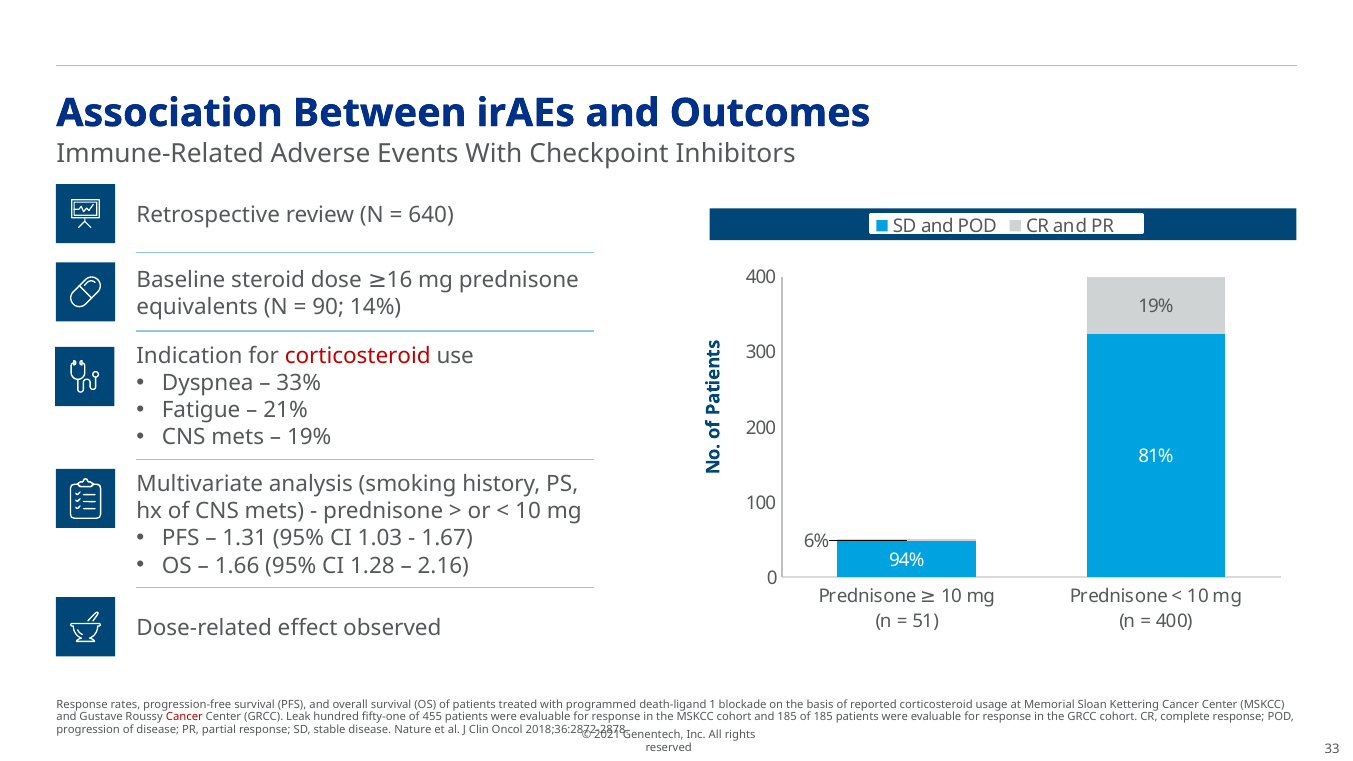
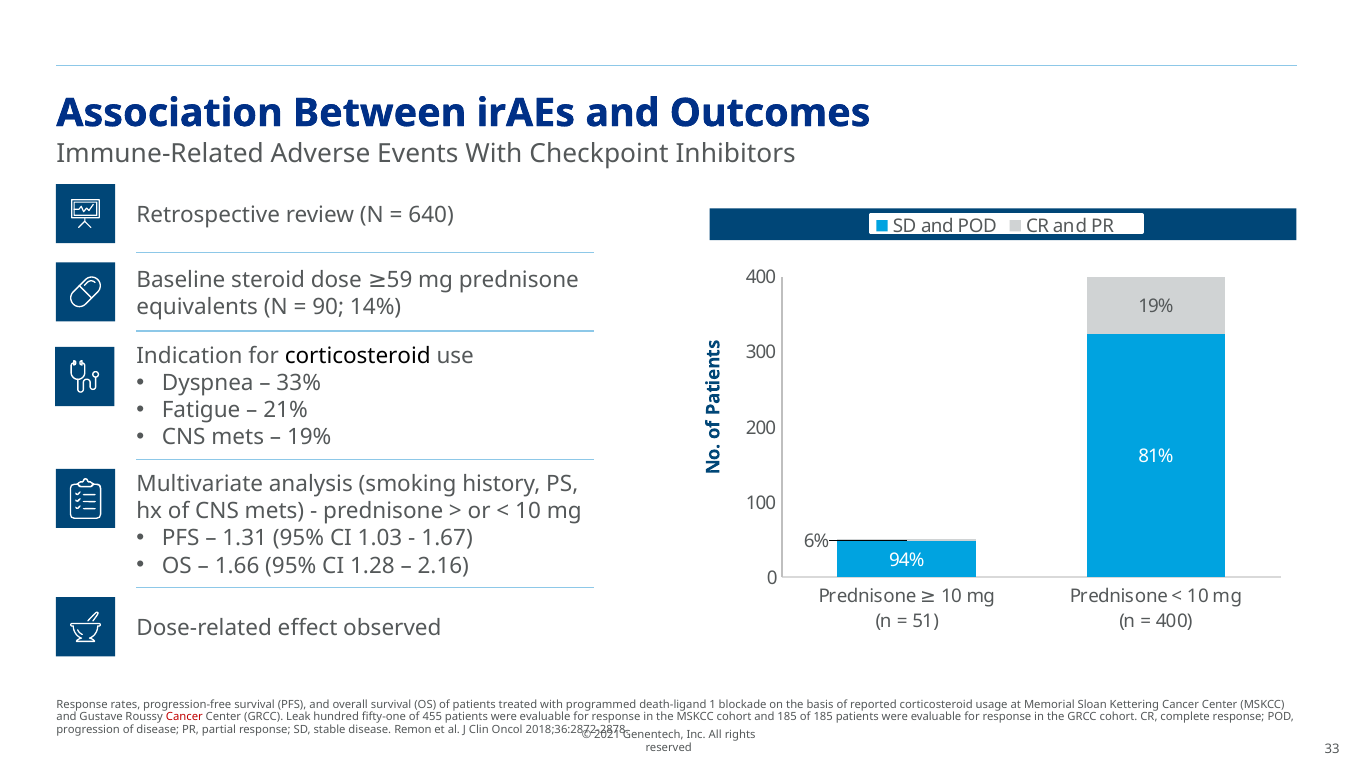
16: 16 -> 59 (400, 280)
corticosteroid colour: red -> black (358, 356)
Nature: Nature -> Remon (413, 729)
